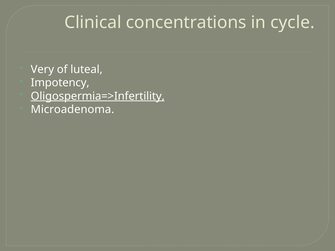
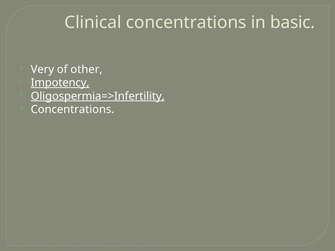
cycle: cycle -> basic (293, 22)
luteal: luteal -> other (86, 69)
Impotency underline: none -> present (60, 83)
Microadenoma: Microadenoma -> Concentrations (73, 110)
